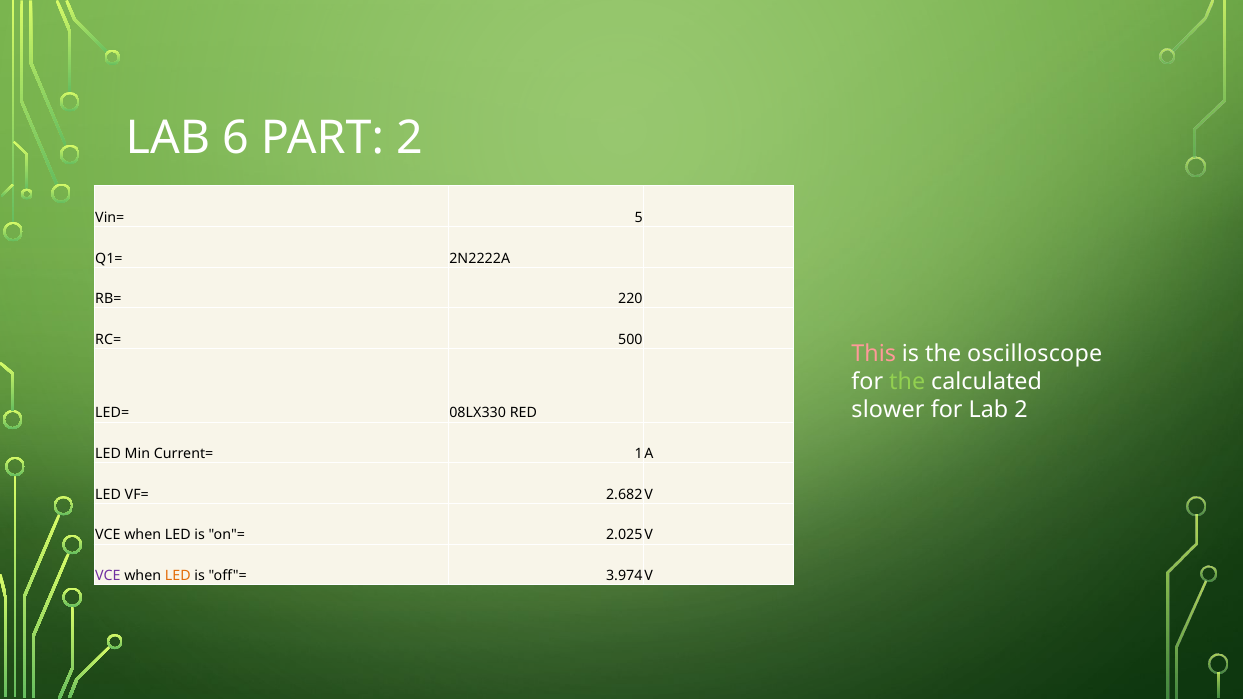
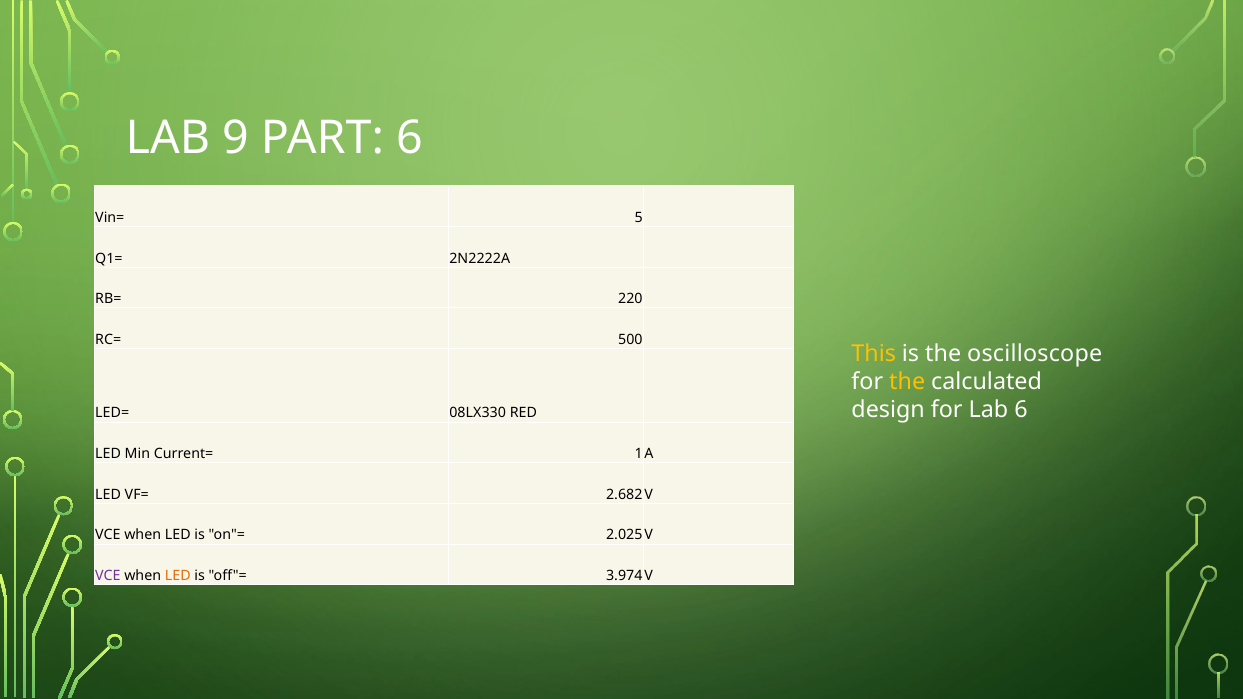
6: 6 -> 9 (236, 138)
PART 2: 2 -> 6 (409, 138)
This colour: pink -> yellow (874, 354)
the colour: light green -> yellow (907, 382)
slower: slower -> design (888, 410)
Lab 2: 2 -> 6 (1021, 410)
